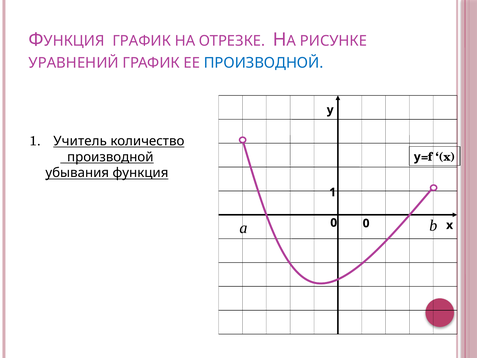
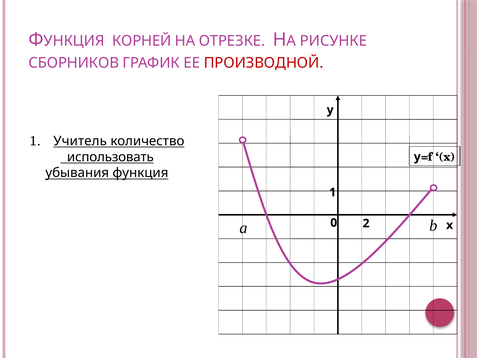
ГРАФИК: ГРАФИК -> КОРНЕЙ (142, 41)
УРАВНЕНИЙ: УРАВНЕНИЙ -> СБОРНИКОВ (74, 63)
ПРОИЗВОДНОЙ colour: blue -> red (264, 63)
производной: производной -> использовать (110, 157)
0 0: 0 -> 2 (366, 223)
